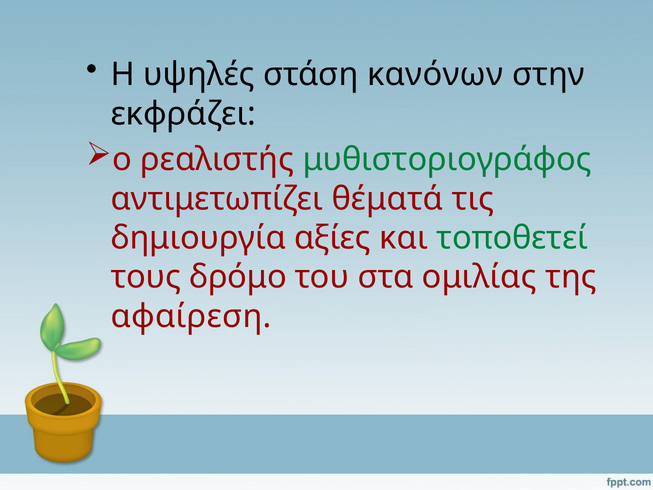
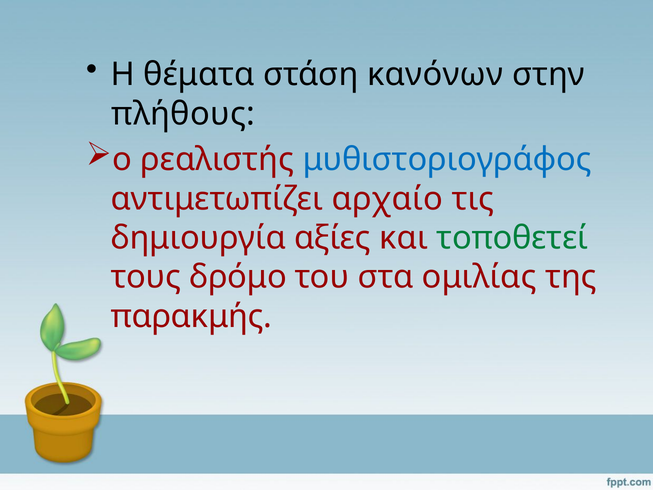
υψηλές: υψηλές -> θέματα (199, 75)
εκφράζει: εκφράζει -> πλήθους (183, 114)
μυθιστοριογράφος colour: green -> blue (447, 159)
θέματά: θέματά -> αρχαίο (387, 199)
αφαίρεση: αφαίρεση -> παρακμής (191, 316)
